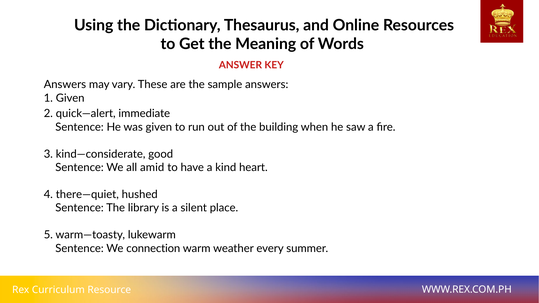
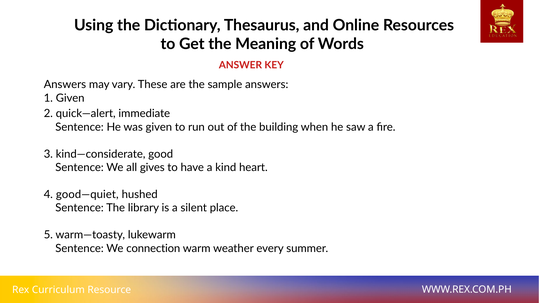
amid: amid -> gives (152, 168)
there―quiet: there―quiet -> good―quiet (87, 195)
